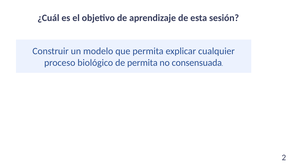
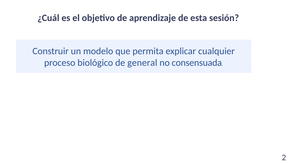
de permita: permita -> general (142, 63)
